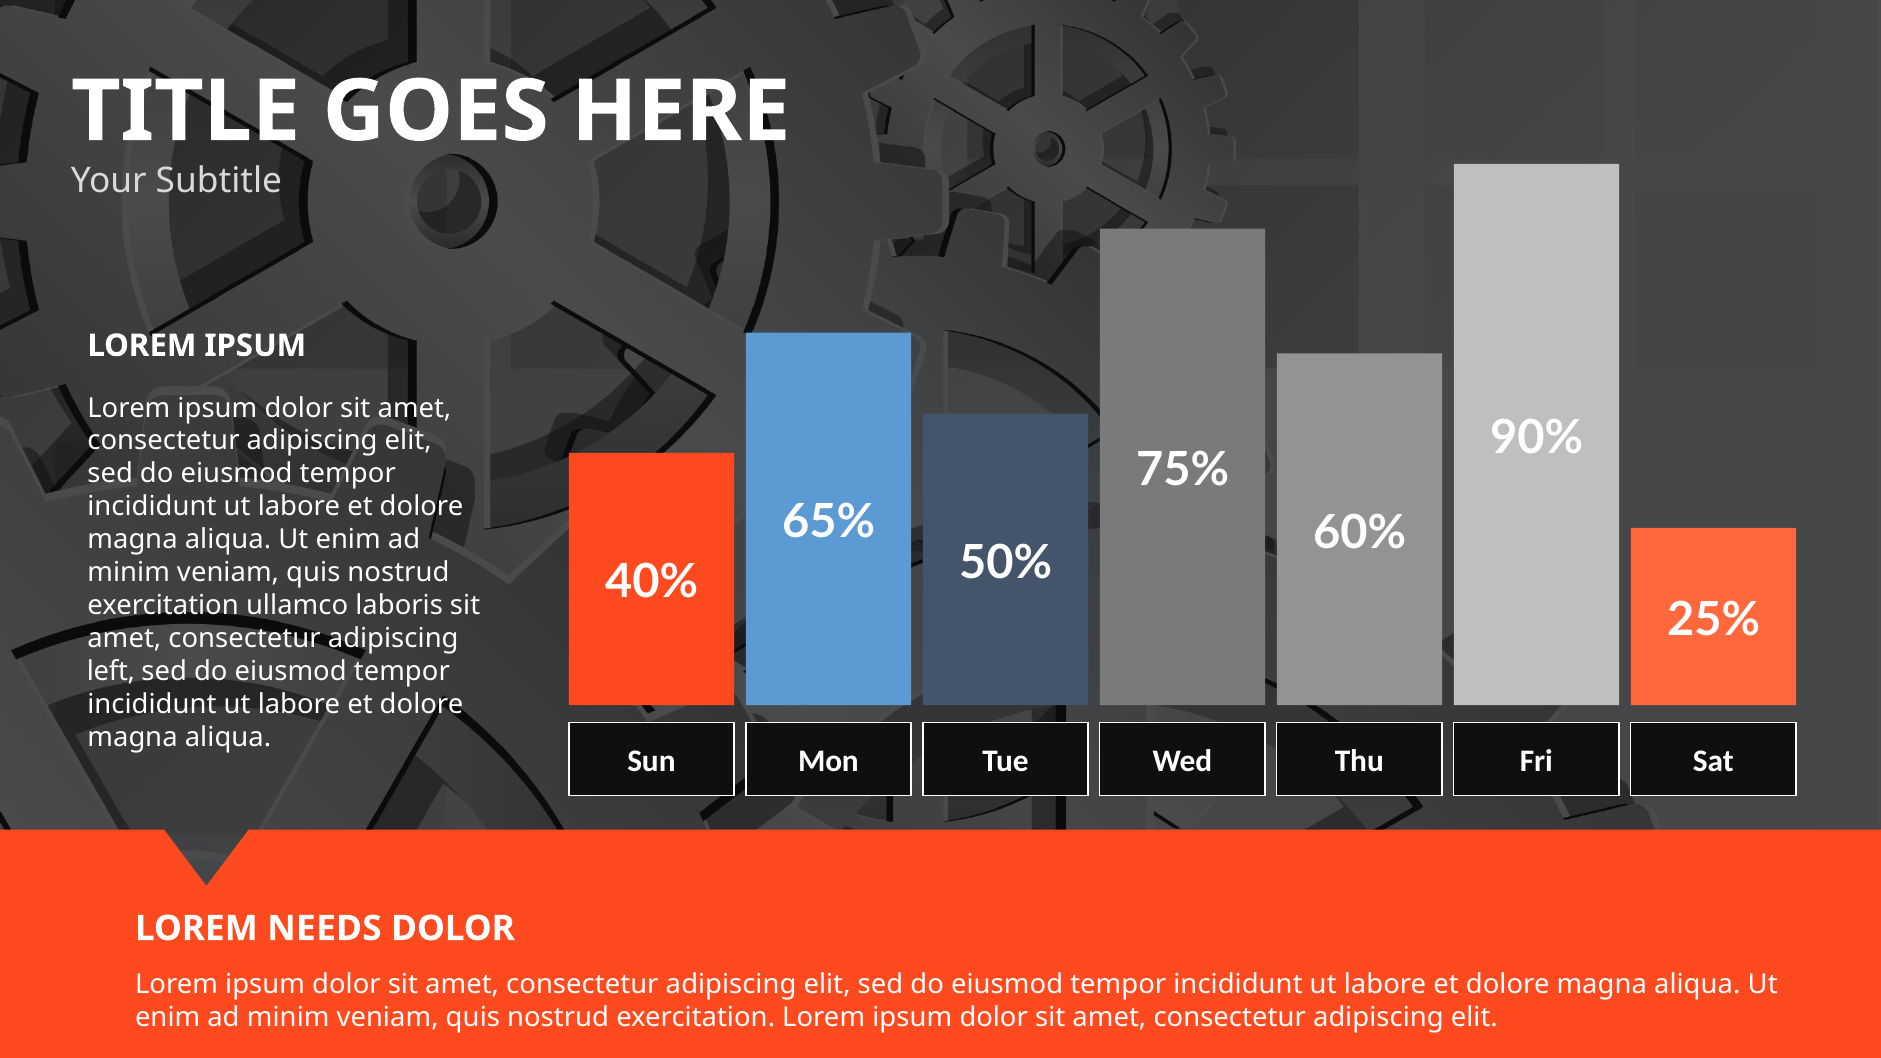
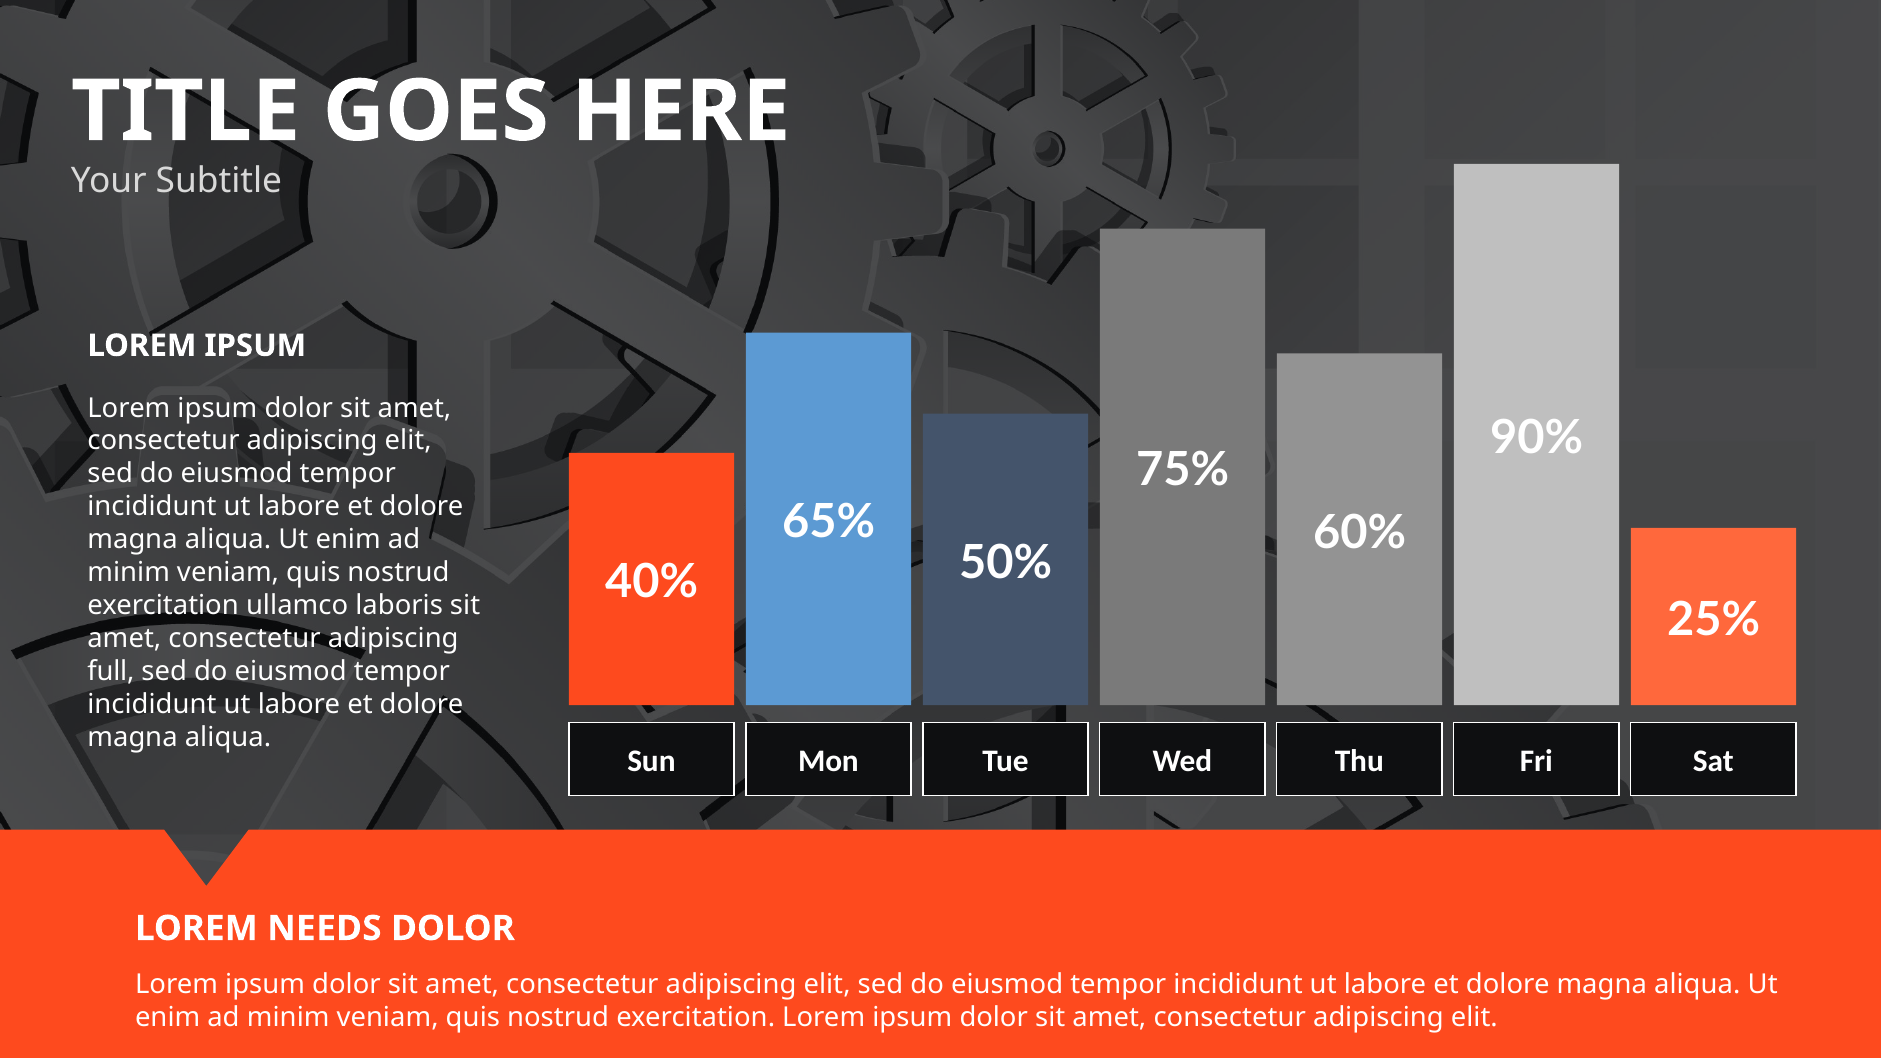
left: left -> full (111, 671)
